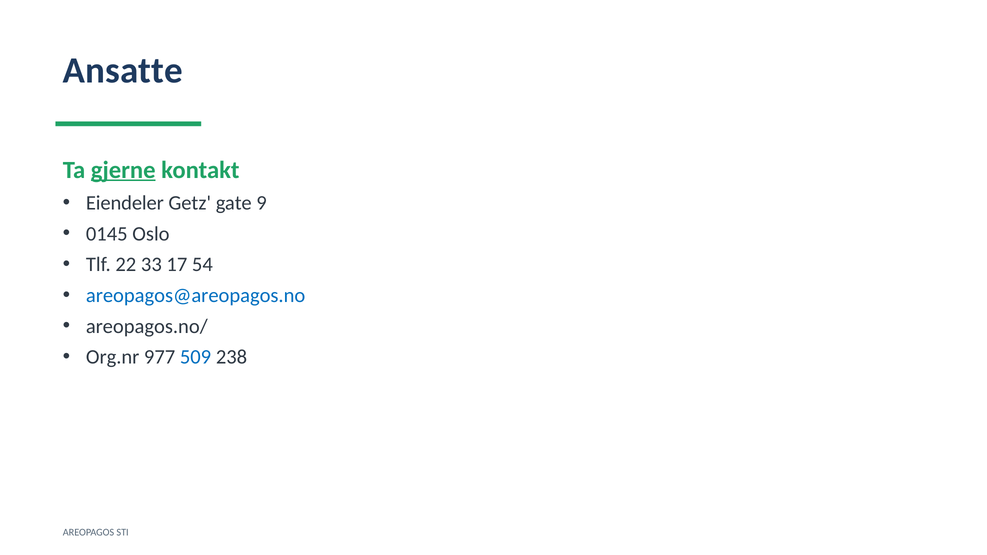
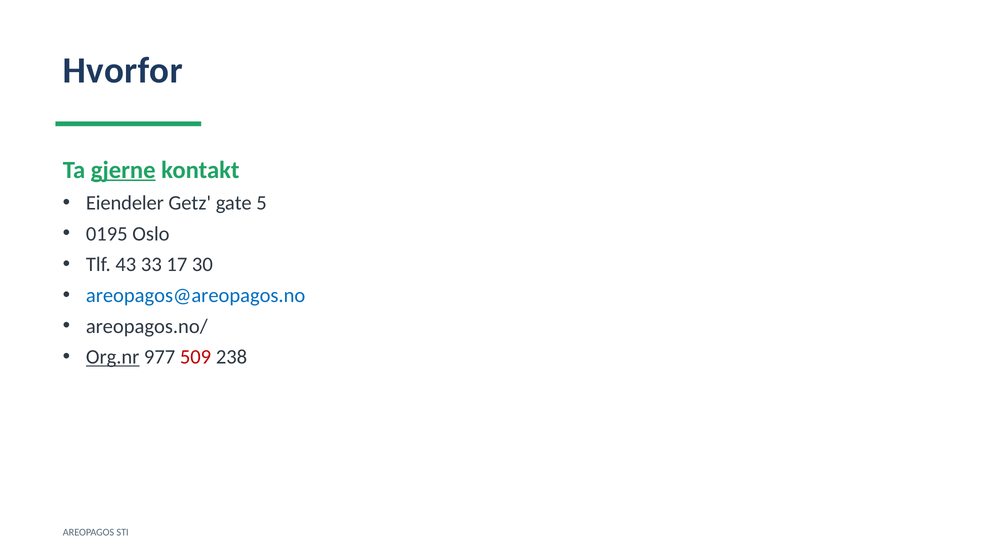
Ansatte: Ansatte -> Hvorfor (123, 70)
9: 9 -> 5 (262, 203)
0145: 0145 -> 0195 (107, 234)
22: 22 -> 43 (126, 265)
54: 54 -> 30 (202, 265)
Org.nr underline: none -> present (113, 357)
509 colour: blue -> red (196, 357)
